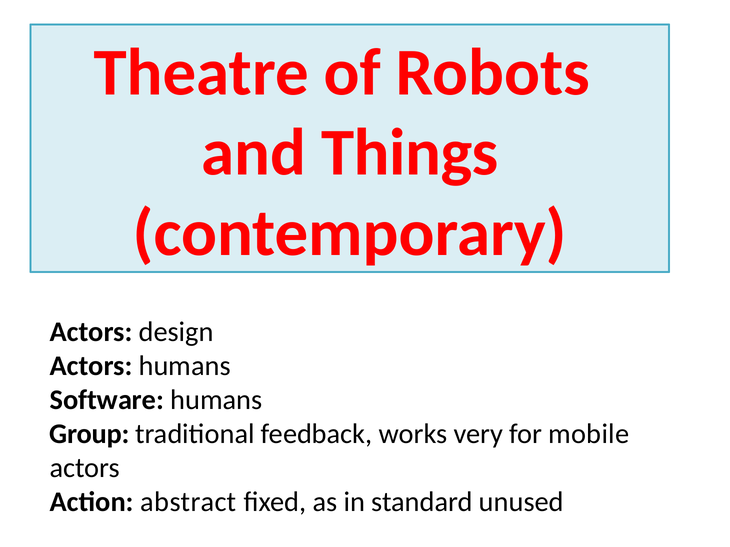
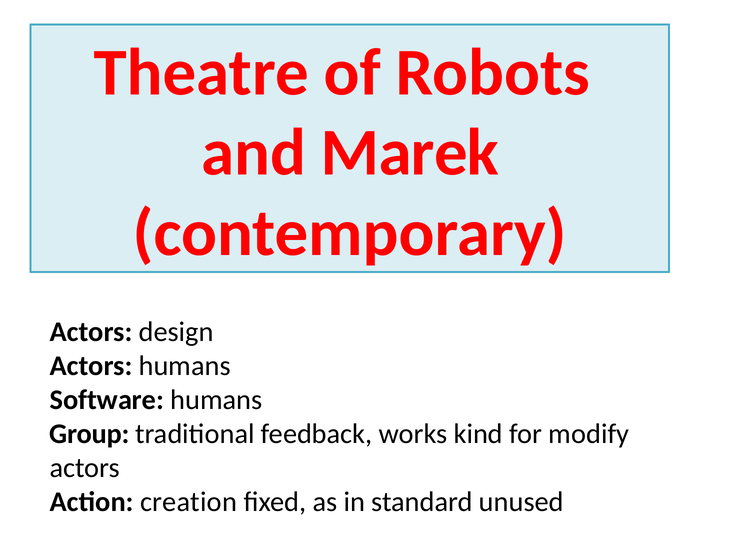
Things: Things -> Marek (410, 153)
very: very -> kind (478, 434)
mobile: mobile -> modify (589, 434)
abstract: abstract -> creation (188, 502)
